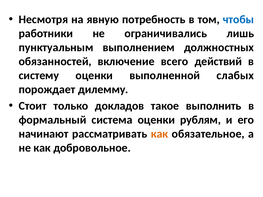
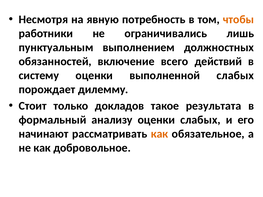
чтобы colour: blue -> orange (238, 19)
выполнить: выполнить -> результата (214, 106)
система: система -> анализу (112, 120)
оценки рублям: рублям -> слабых (200, 120)
